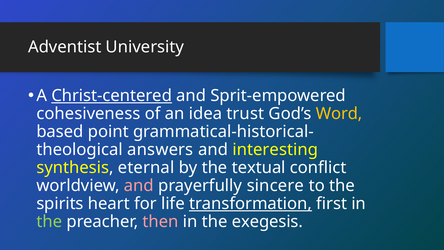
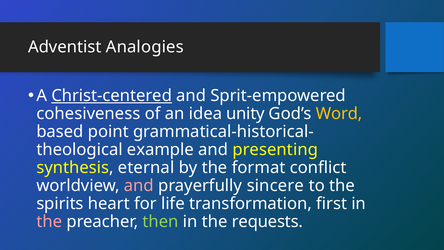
University: University -> Analogies (145, 47)
trust: trust -> unity (245, 114)
answers: answers -> example (160, 150)
interesting: interesting -> presenting (275, 150)
textual: textual -> format (259, 168)
transformation underline: present -> none (250, 204)
the colour: light green -> pink (49, 222)
then colour: pink -> light green (161, 222)
exegesis: exegesis -> requests (267, 222)
